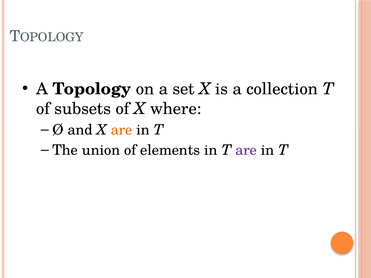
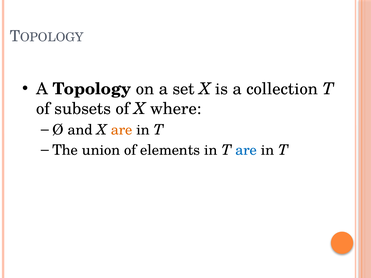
are colour: purple -> blue (246, 150)
